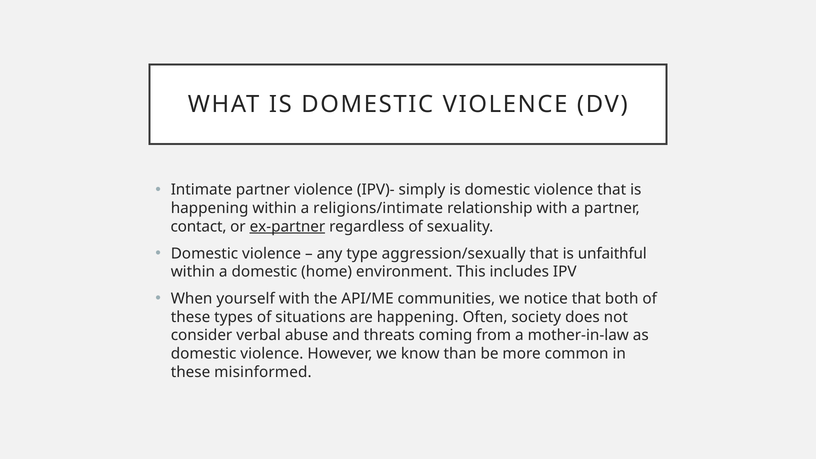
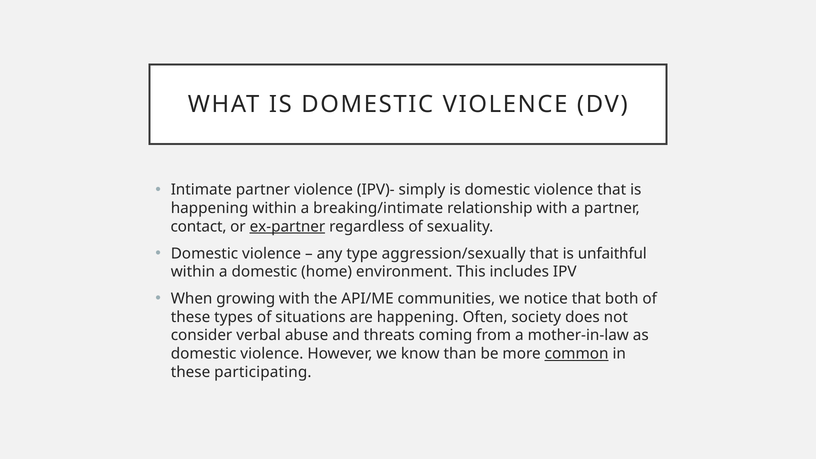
religions/intimate: religions/intimate -> breaking/intimate (378, 208)
yourself: yourself -> growing (246, 299)
common underline: none -> present (577, 354)
misinformed: misinformed -> participating (263, 372)
